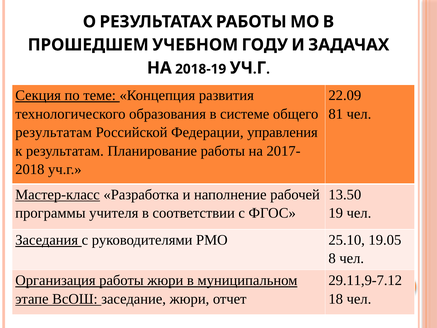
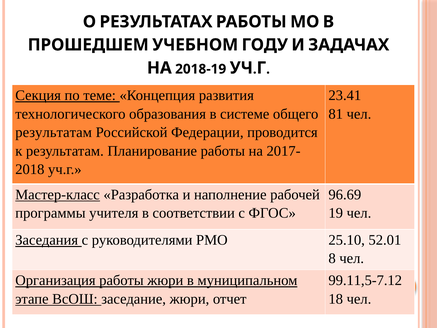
22.09: 22.09 -> 23.41 (345, 95)
управления: управления -> проводится (282, 132)
13.50: 13.50 -> 96.69 (345, 194)
19.05: 19.05 -> 52.01 (385, 240)
29.11,9-7.12: 29.11,9-7.12 -> 99.11,5-7.12 (365, 280)
